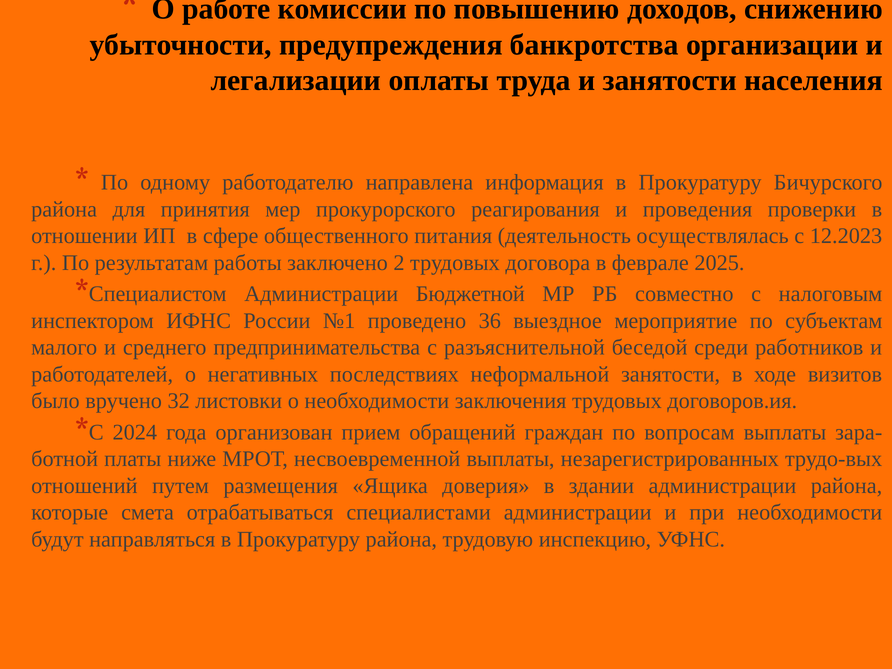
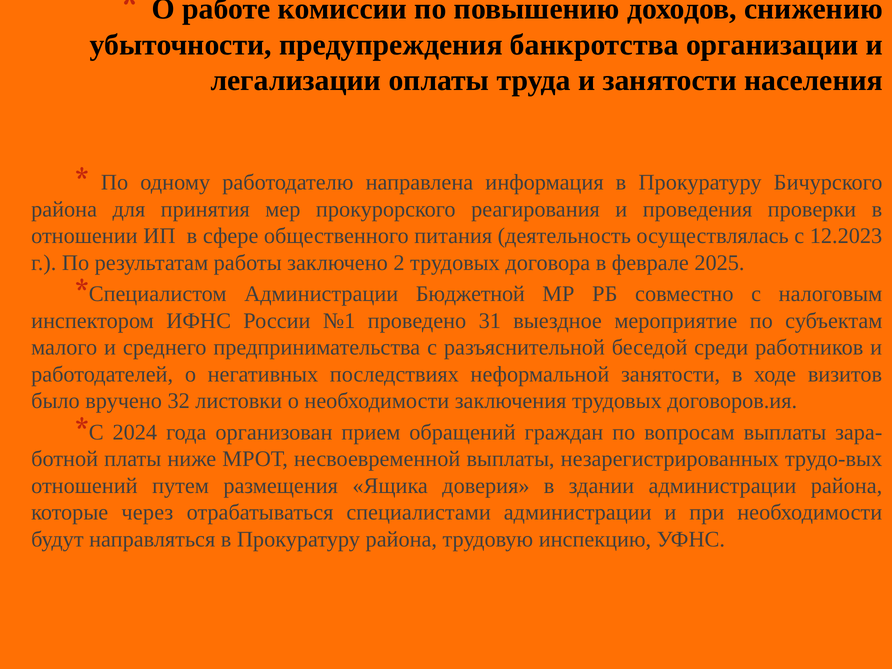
36: 36 -> 31 (490, 321)
смета: смета -> через (147, 513)
